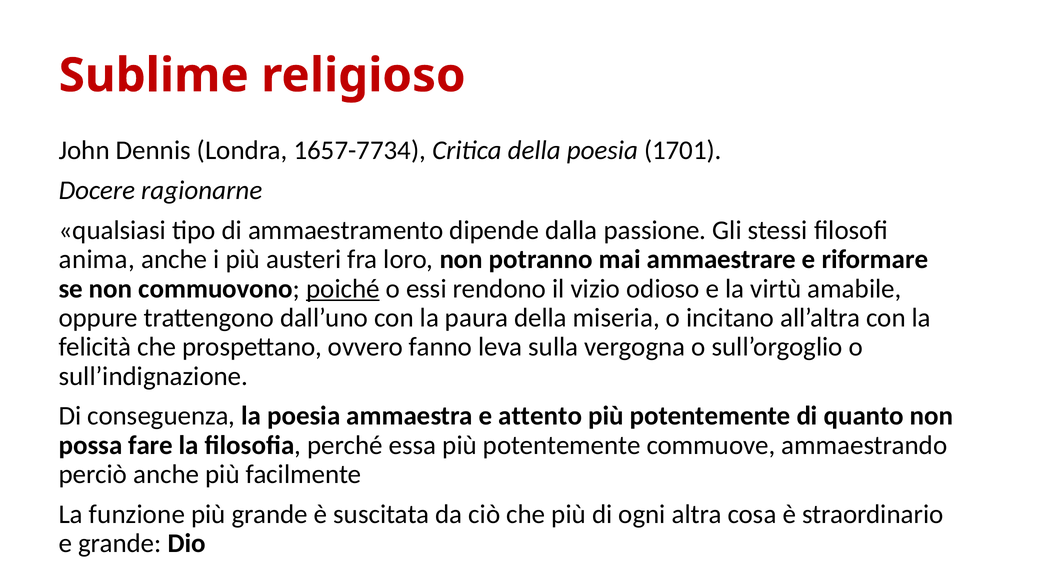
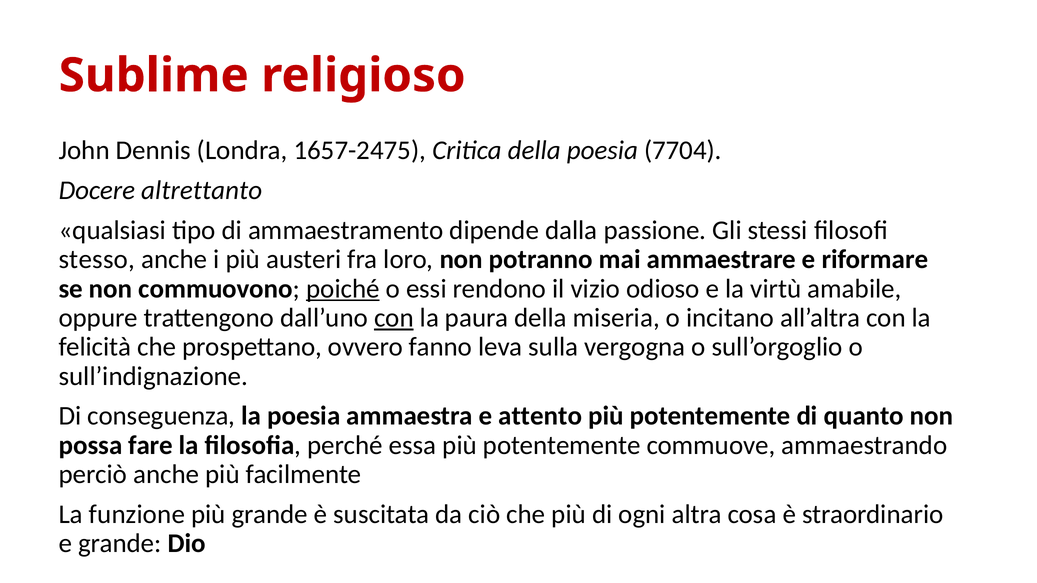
1657-7734: 1657-7734 -> 1657-2475 (360, 151)
1701: 1701 -> 7704 (683, 151)
ragionarne: ragionarne -> altrettanto (202, 191)
anima: anima -> stesso (97, 260)
con underline: none -> present (394, 318)
